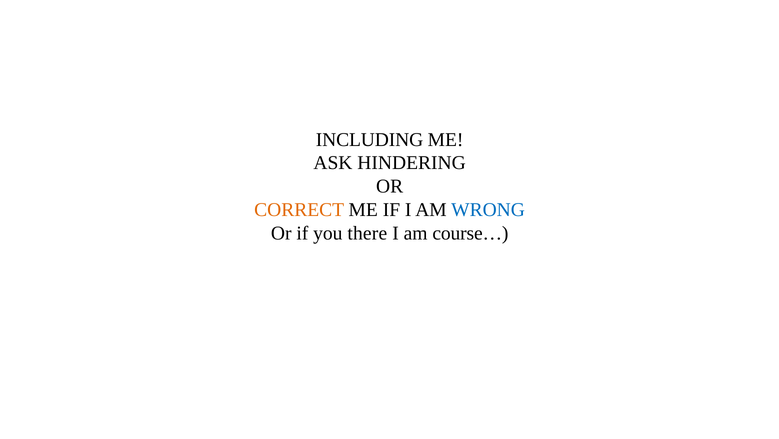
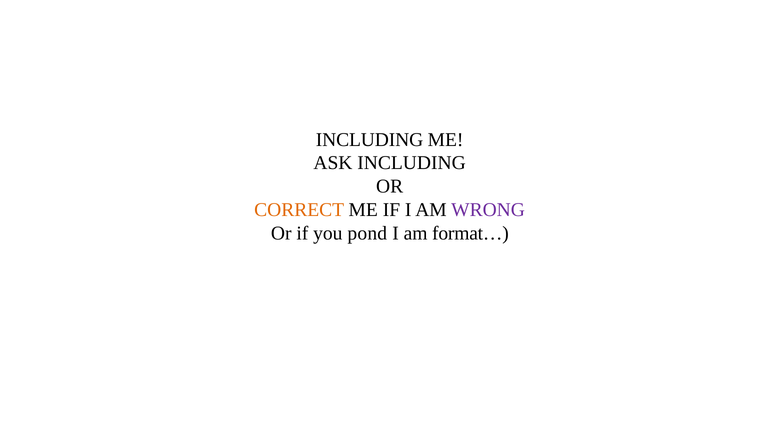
ASK HINDERING: HINDERING -> INCLUDING (412, 163)
WRONG colour: blue -> purple (488, 210)
there: there -> pond (367, 233)
course…: course… -> format… (470, 233)
